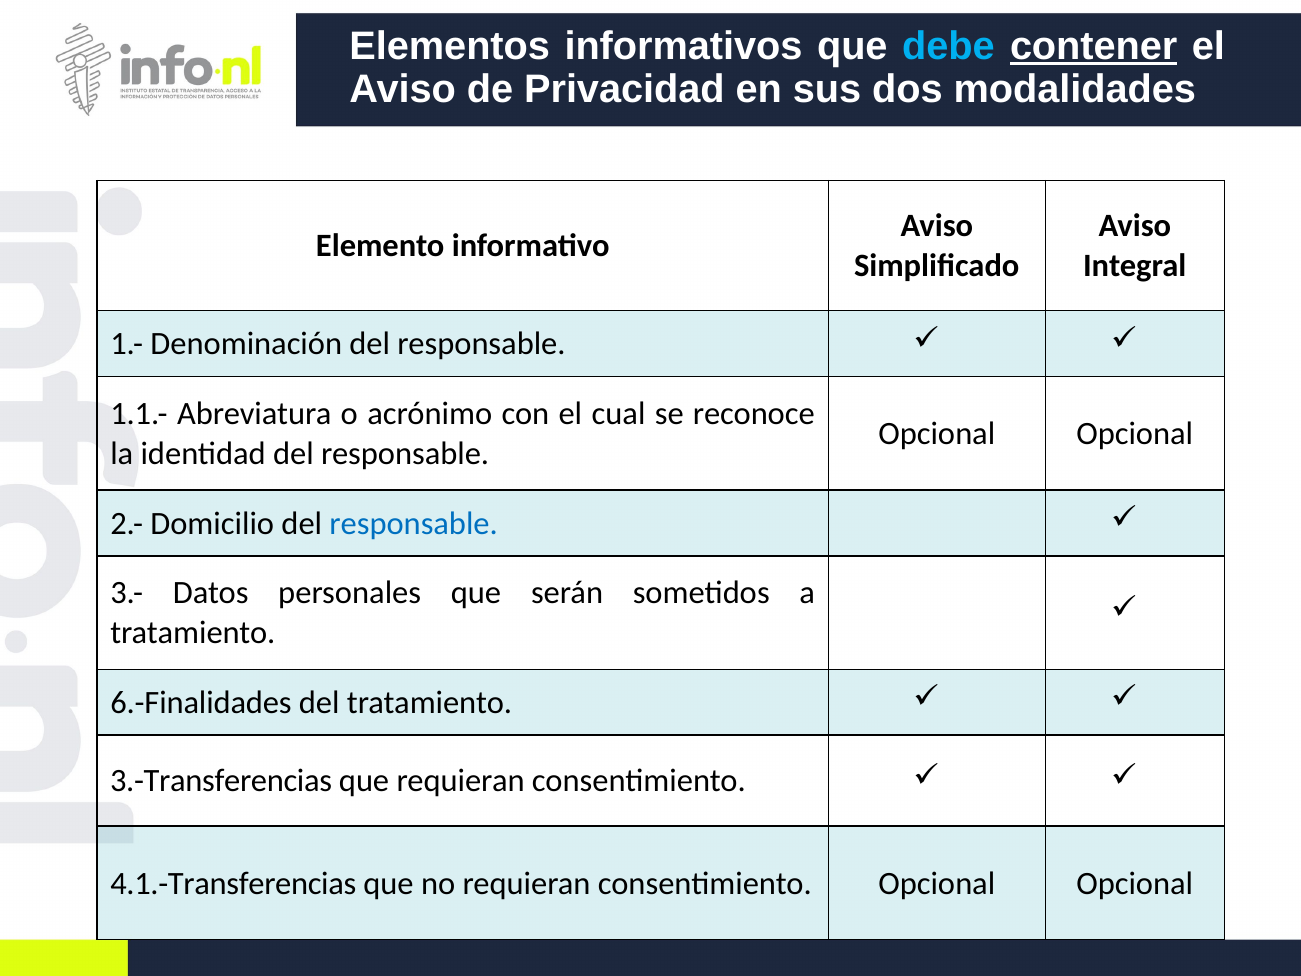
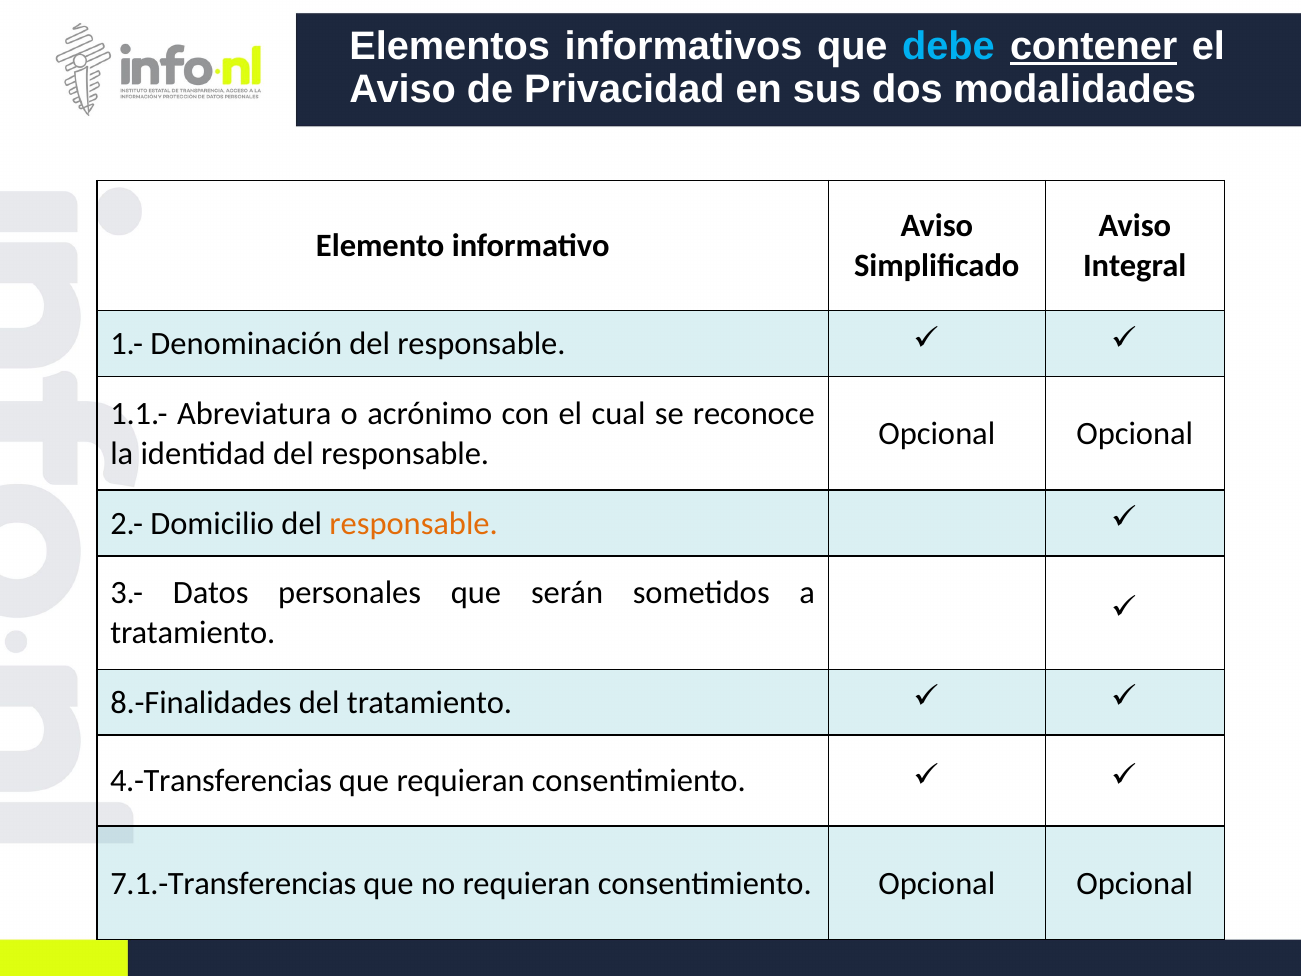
responsable colour: blue -> orange (414, 523)
6.-Finalidades: 6.-Finalidades -> 8.-Finalidades (201, 702)
3.-Transferencias: 3.-Transferencias -> 4.-Transferencias (221, 781)
4.1.-Transferencias: 4.1.-Transferencias -> 7.1.-Transferencias (233, 883)
